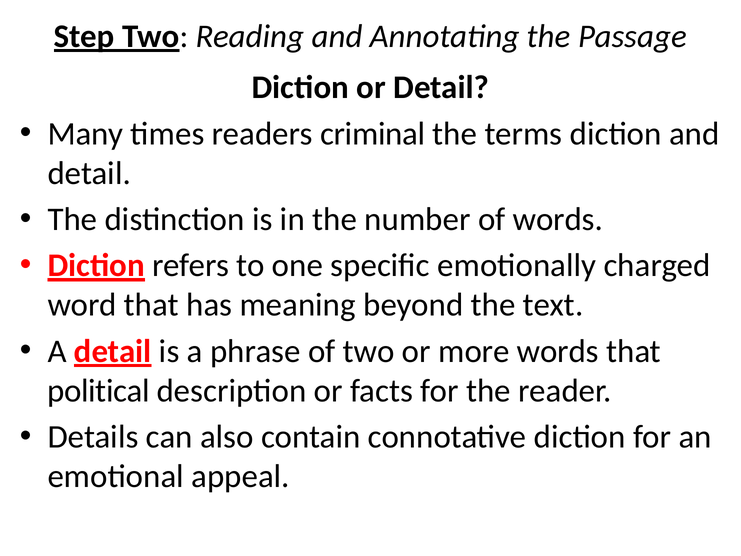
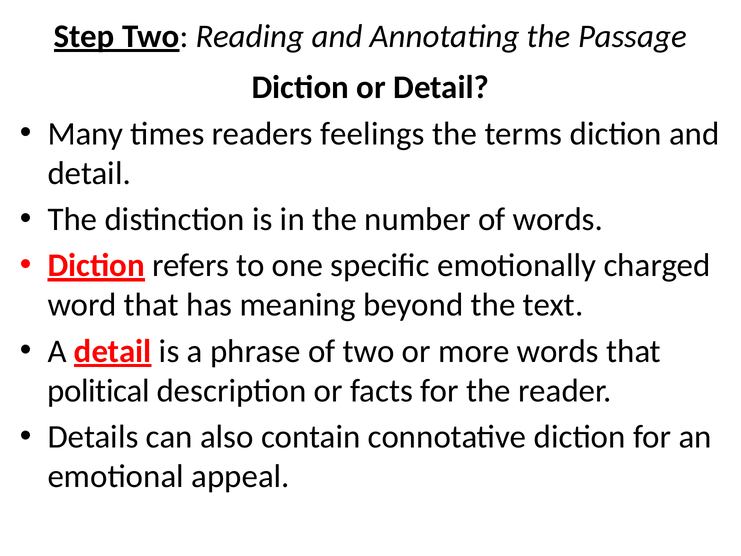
criminal: criminal -> feelings (372, 134)
